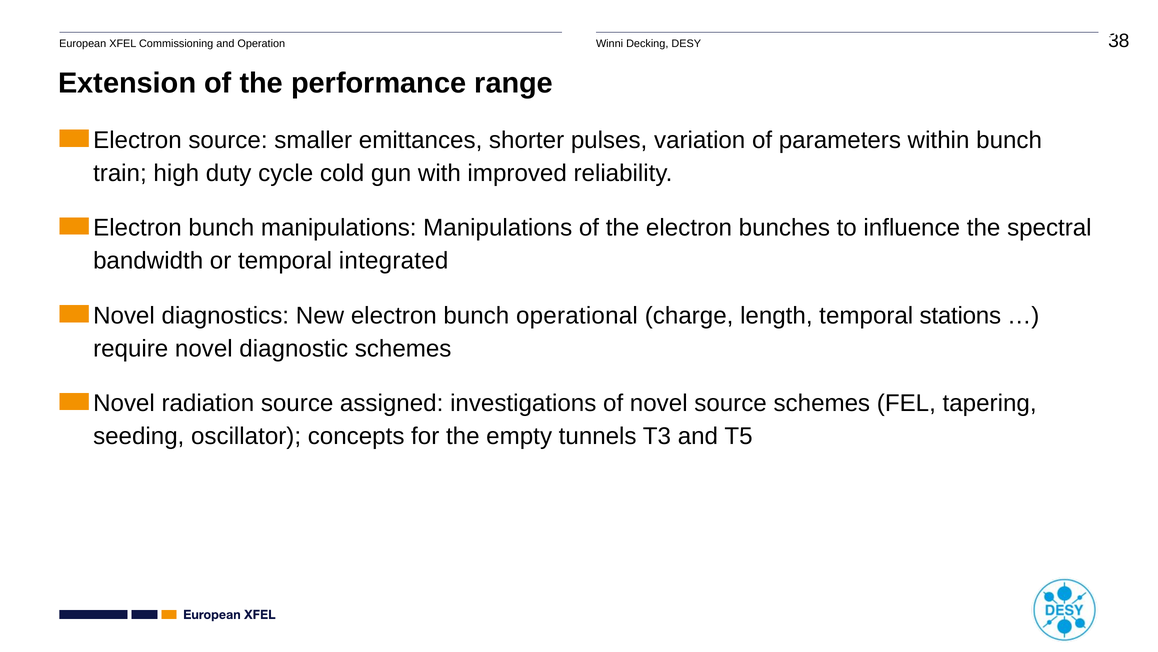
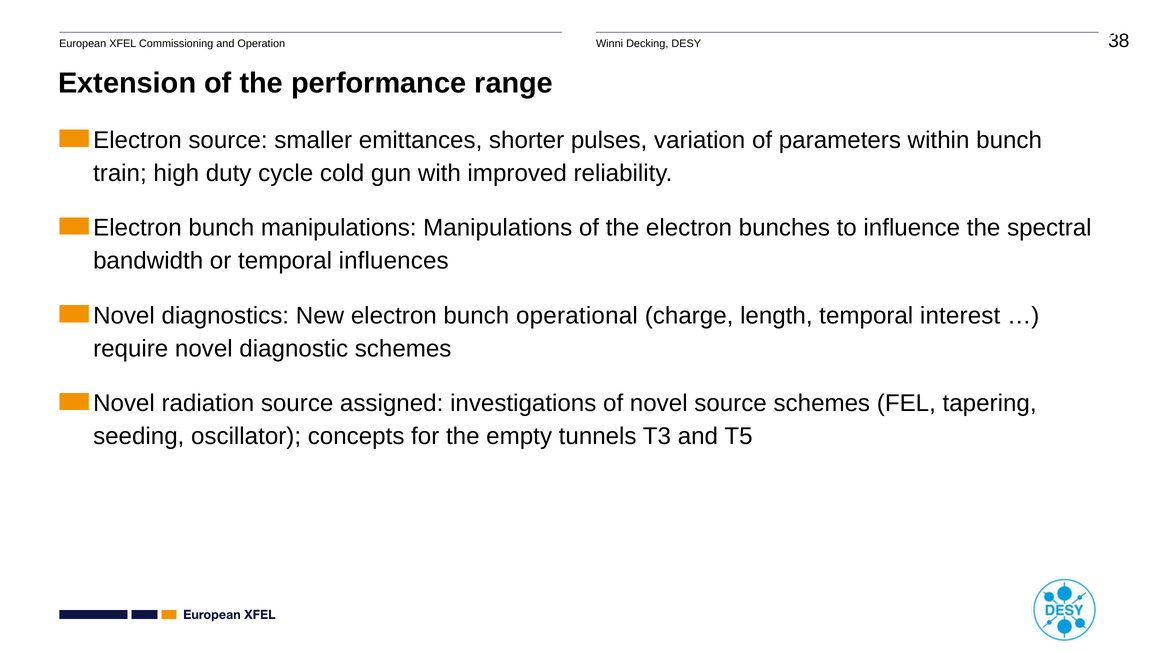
integrated: integrated -> influences (394, 261)
stations: stations -> interest (960, 315)
